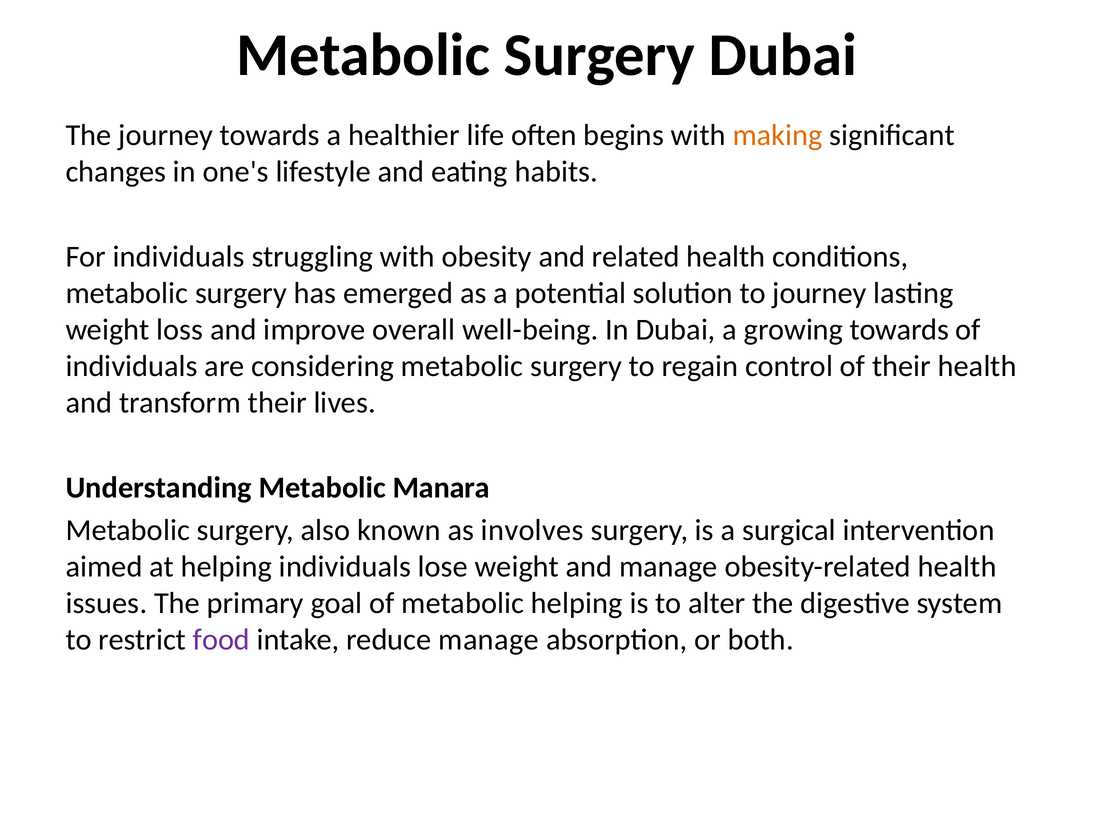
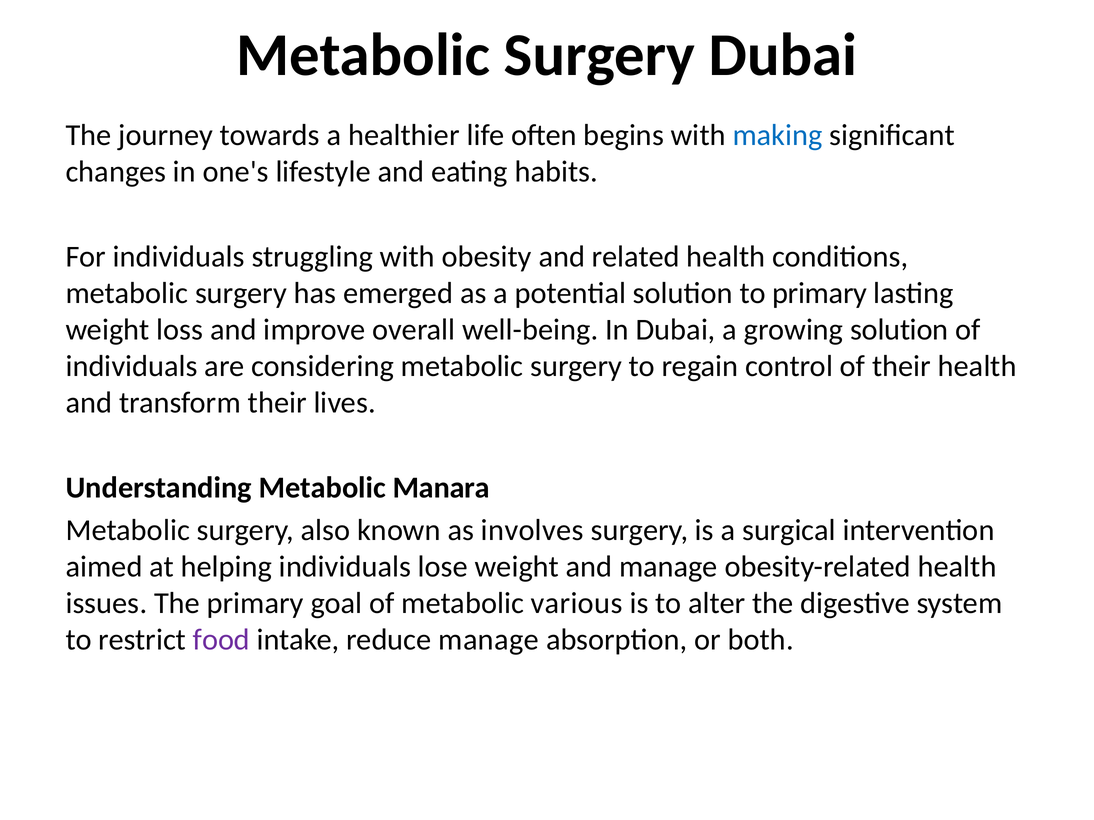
making colour: orange -> blue (778, 135)
to journey: journey -> primary (820, 293)
growing towards: towards -> solution (899, 330)
metabolic helping: helping -> various (577, 603)
